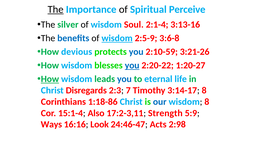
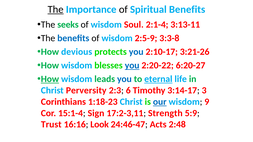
Spiritual Perceive: Perceive -> Benefits (187, 9)
silver: silver -> seeks (68, 25)
3:13-16: 3:13-16 -> 3:13-11 (185, 25)
wisdom underline: present -> none (117, 38)
3:6-8: 3:6-8 -> 3:3-8 (169, 38)
2:10-59: 2:10-59 -> 2:10-17 (162, 52)
1:20-27: 1:20-27 -> 6:20-27 (191, 66)
eternal underline: none -> present (158, 79)
Disregards: Disregards -> Perversity (86, 91)
7: 7 -> 6 (128, 91)
3:14-17 8: 8 -> 3 (204, 91)
1:18-86: 1:18-86 -> 1:18-23 (103, 102)
our underline: none -> present (160, 102)
wisdom 8: 8 -> 9 (207, 102)
Also: Also -> Sign (96, 113)
Ways: Ways -> Trust (51, 125)
2:98: 2:98 -> 2:48 (177, 125)
